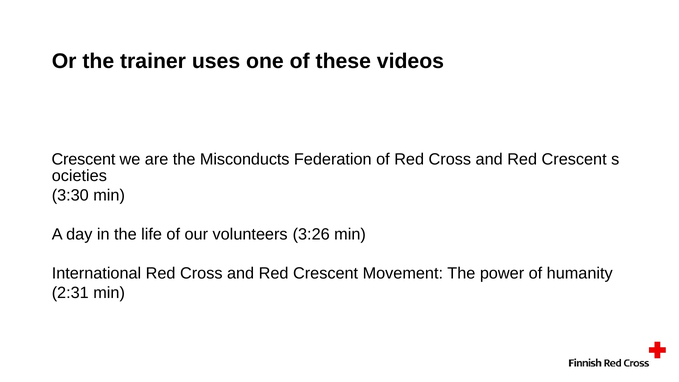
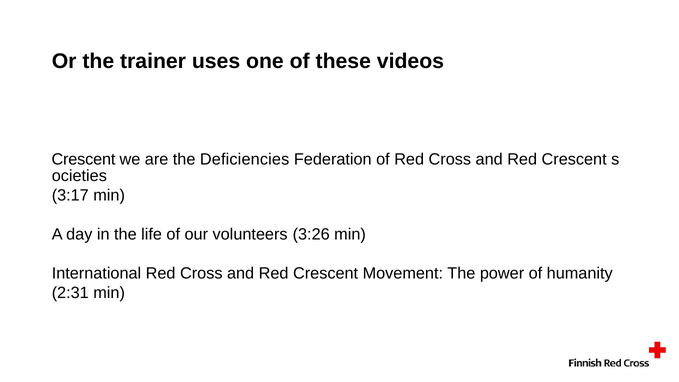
Misconducts: Misconducts -> Deficiencies (245, 159)
3:30: 3:30 -> 3:17 (70, 195)
